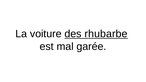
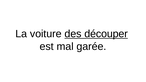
rhubarbe: rhubarbe -> découper (106, 34)
